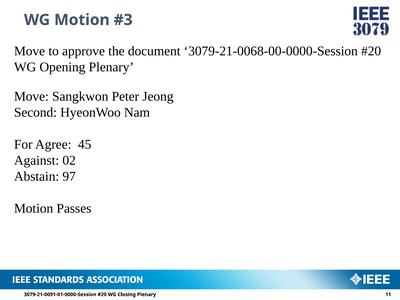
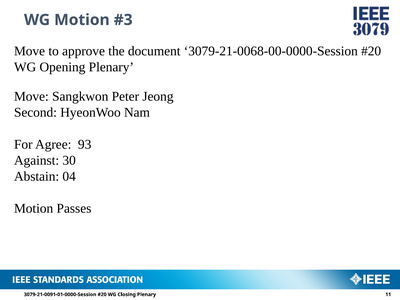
45: 45 -> 93 (85, 144)
02: 02 -> 30 (69, 160)
97: 97 -> 04 (69, 176)
